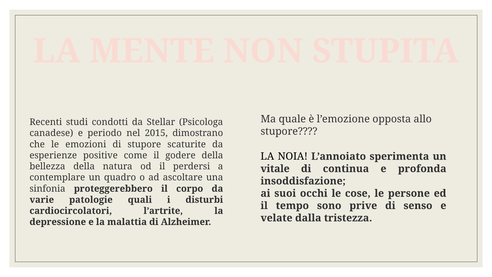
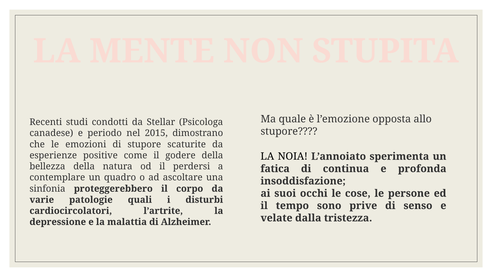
vitale: vitale -> fatica (275, 169)
